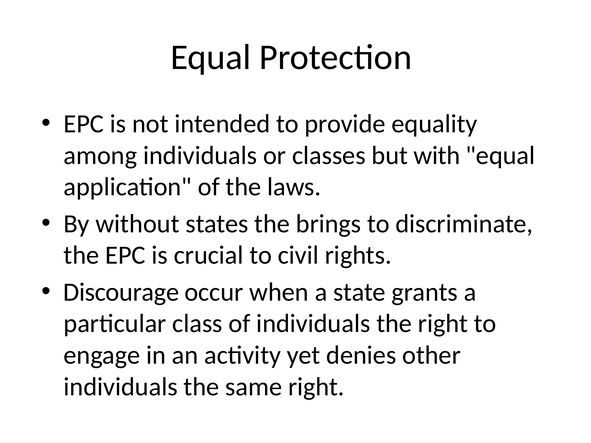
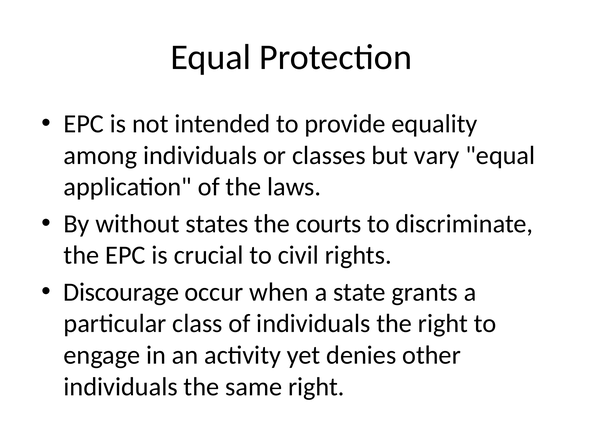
with: with -> vary (437, 156)
brings: brings -> courts (329, 224)
